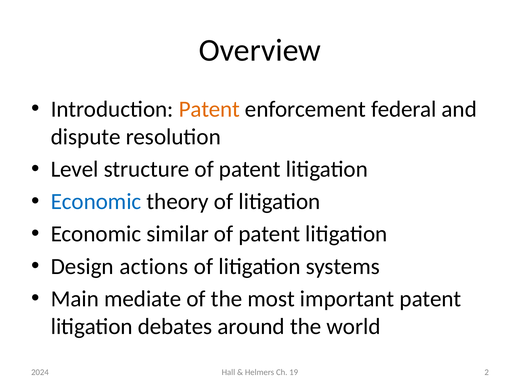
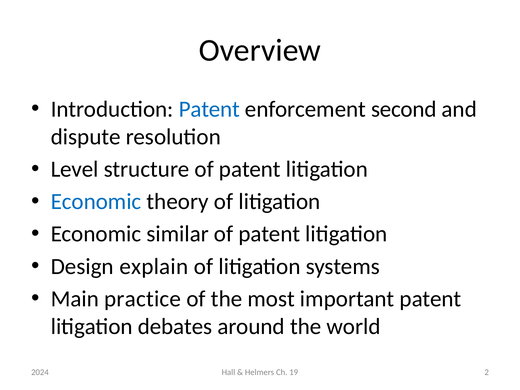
Patent colour: orange -> blue (209, 109)
federal: federal -> second (404, 109)
actions: actions -> explain (154, 266)
mediate: mediate -> practice (143, 299)
